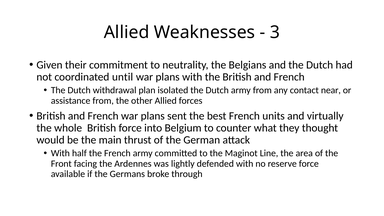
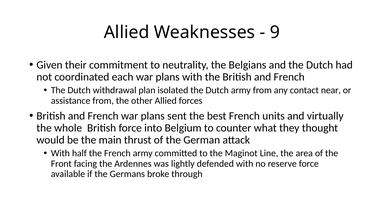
3: 3 -> 9 (275, 32)
until: until -> each (123, 77)
